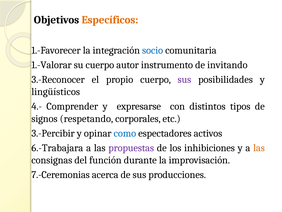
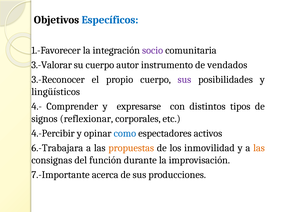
Específicos colour: orange -> blue (110, 20)
socio colour: blue -> purple (153, 50)
1.-Valorar: 1.-Valorar -> 3.-Valorar (52, 65)
invitando: invitando -> vendados (227, 65)
respetando: respetando -> reflexionar (86, 118)
3.-Percibir: 3.-Percibir -> 4.-Percibir (53, 133)
propuestas colour: purple -> orange (131, 148)
inhibiciones: inhibiciones -> inmovilidad (209, 148)
7.-Ceremonias: 7.-Ceremonias -> 7.-Importante (61, 174)
